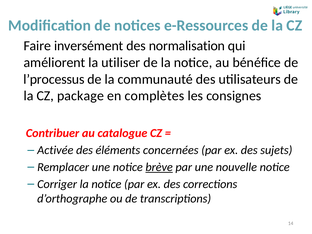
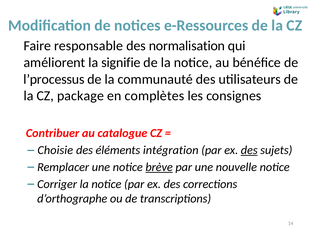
inversément: inversément -> responsable (89, 46)
utiliser: utiliser -> signifie (121, 63)
Activée: Activée -> Choisie (55, 150)
concernées: concernées -> intégration (171, 150)
des underline: none -> present (249, 150)
